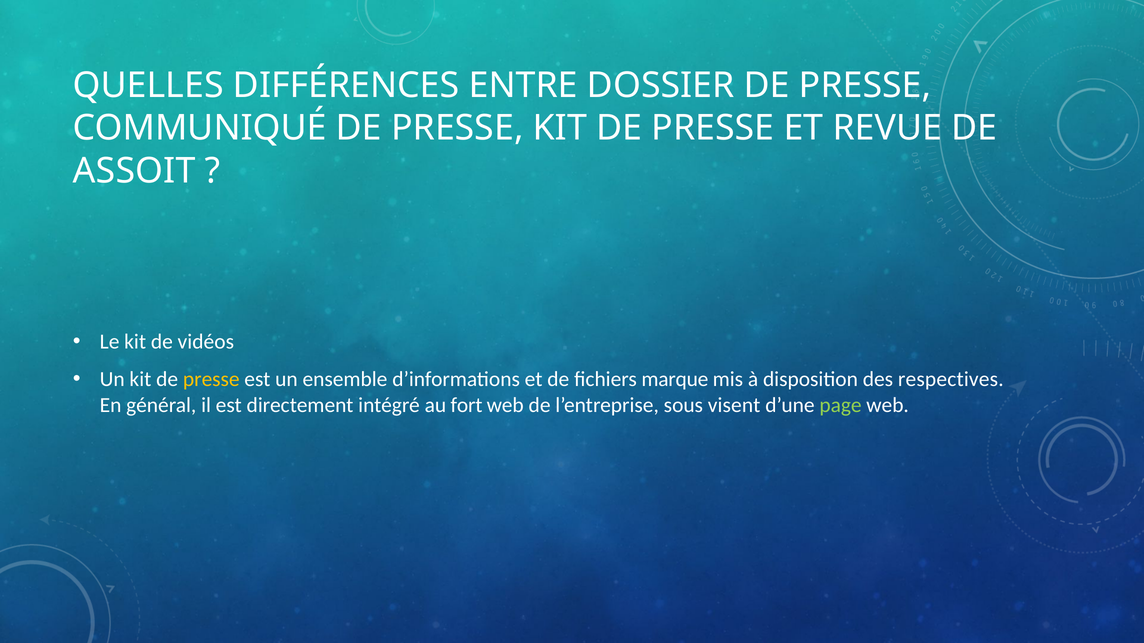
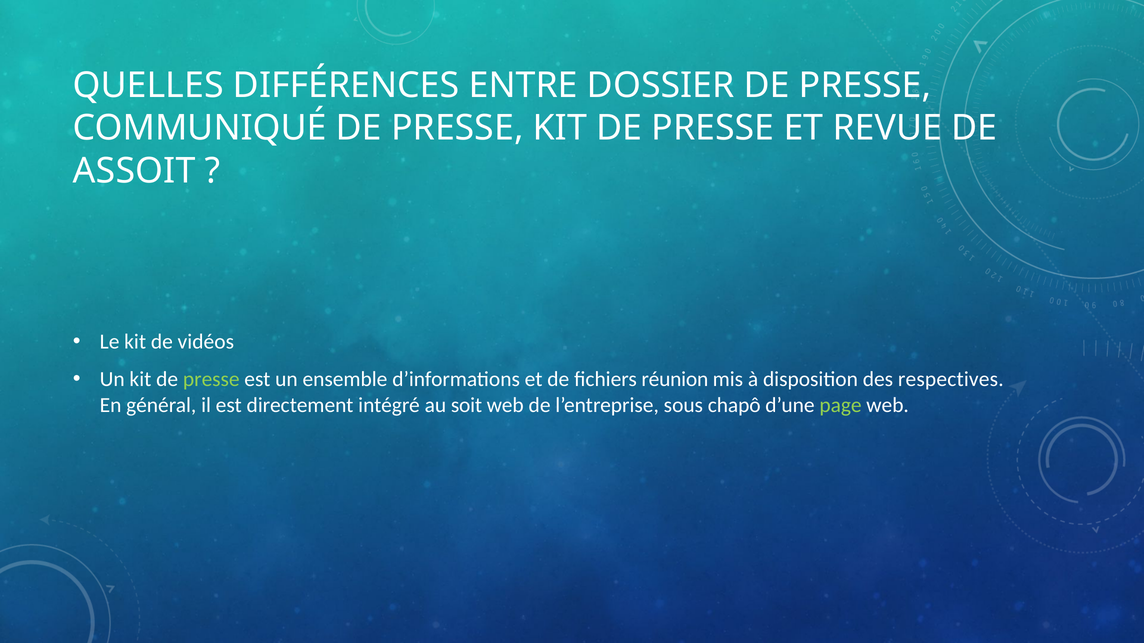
presse colour: yellow -> light green (211, 380)
marque: marque -> réunion (675, 380)
fort: fort -> soit (467, 405)
visent: visent -> chapô (734, 405)
